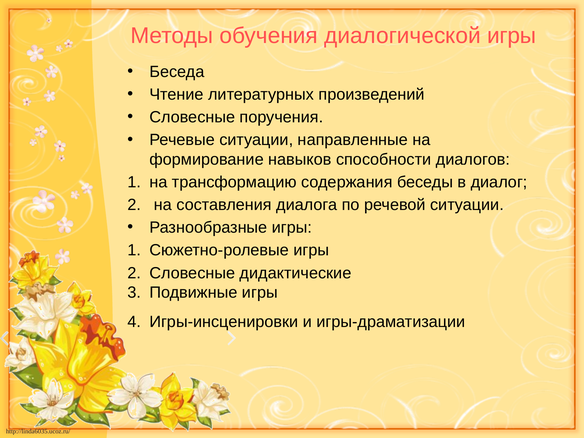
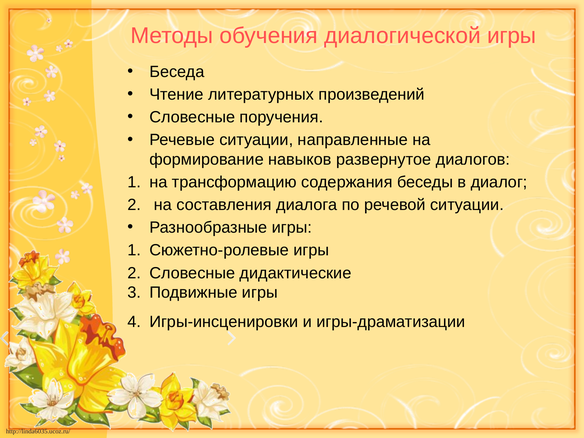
способности: способности -> развернутое (384, 159)
